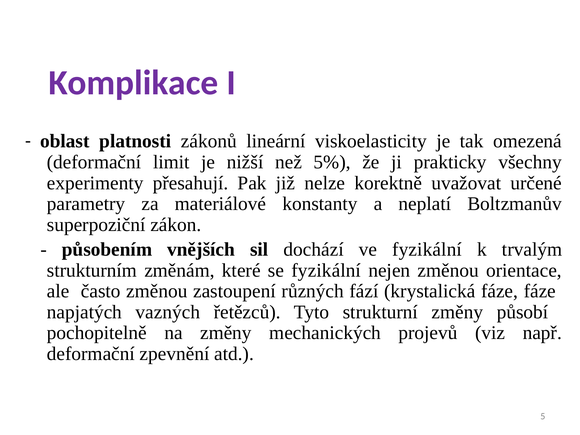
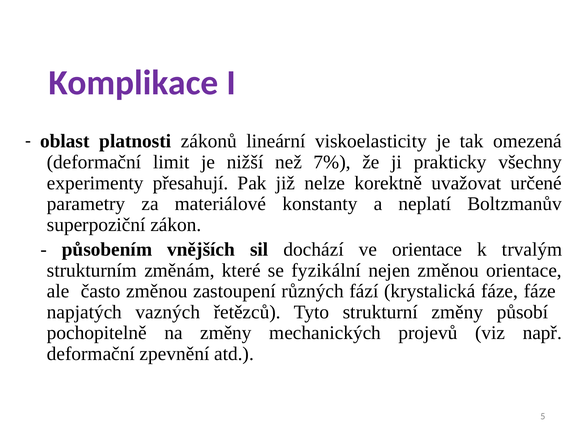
5%: 5% -> 7% (332, 162)
ve fyzikální: fyzikální -> orientace (427, 249)
